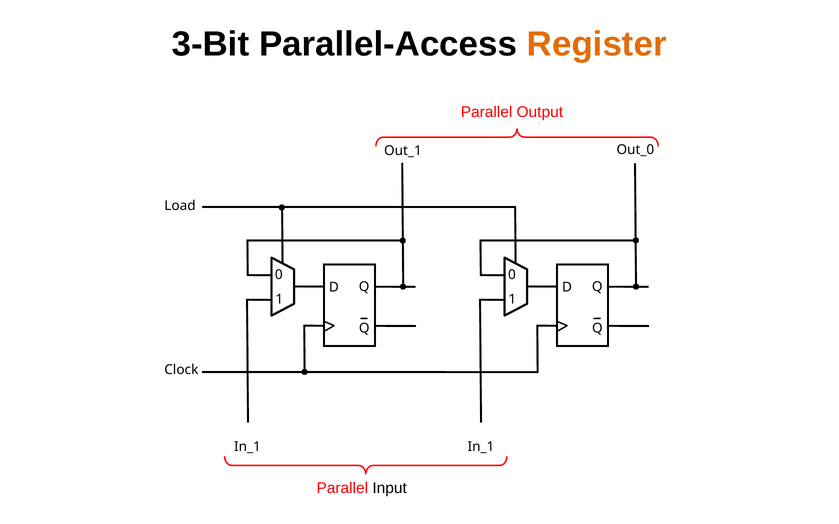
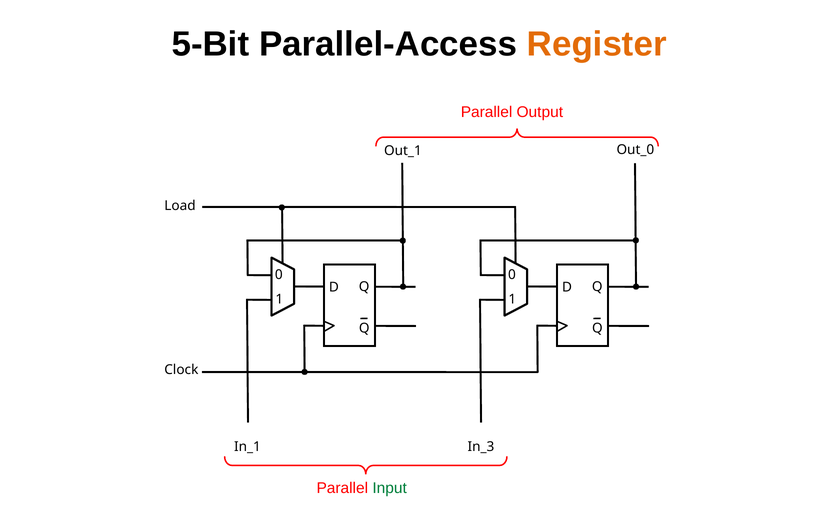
3-Bit: 3-Bit -> 5-Bit (211, 44)
In_1: In_1 -> In_3 (481, 447)
Input colour: black -> green (390, 488)
